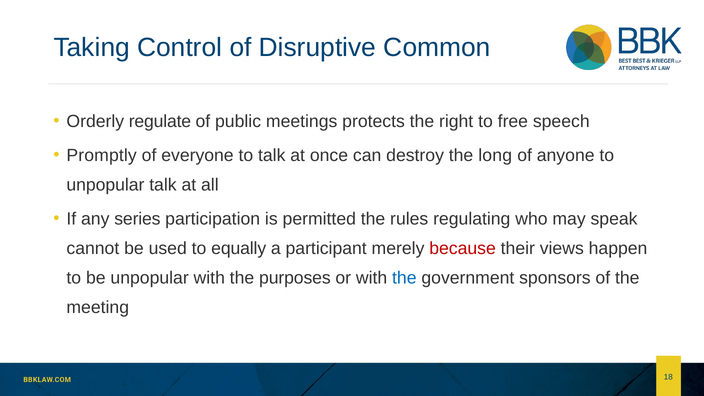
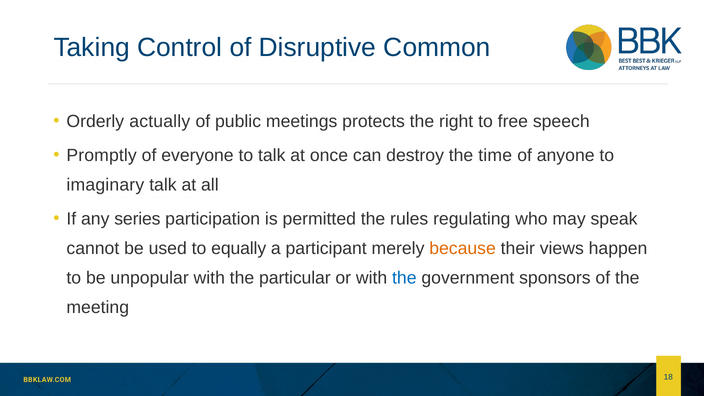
regulate: regulate -> actually (160, 121)
long: long -> time (495, 155)
unpopular: unpopular -> imaginary (105, 185)
because colour: red -> orange (463, 248)
purposes: purposes -> particular (295, 278)
